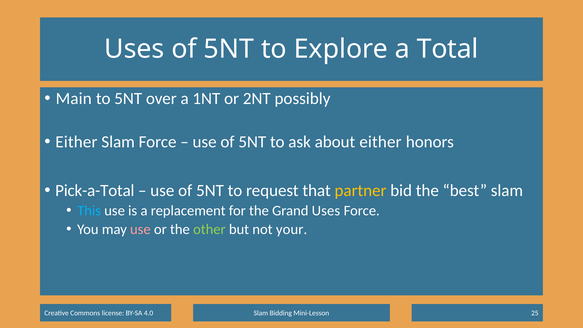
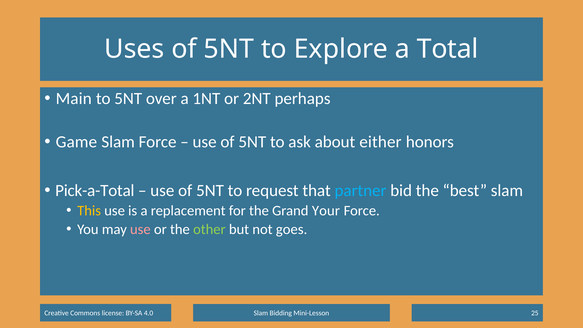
possibly: possibly -> perhaps (303, 99)
Either: Either -> Game (76, 142)
partner colour: yellow -> light blue (360, 191)
This colour: light blue -> yellow (89, 211)
Grand Uses: Uses -> Your (326, 211)
your: your -> goes (292, 229)
